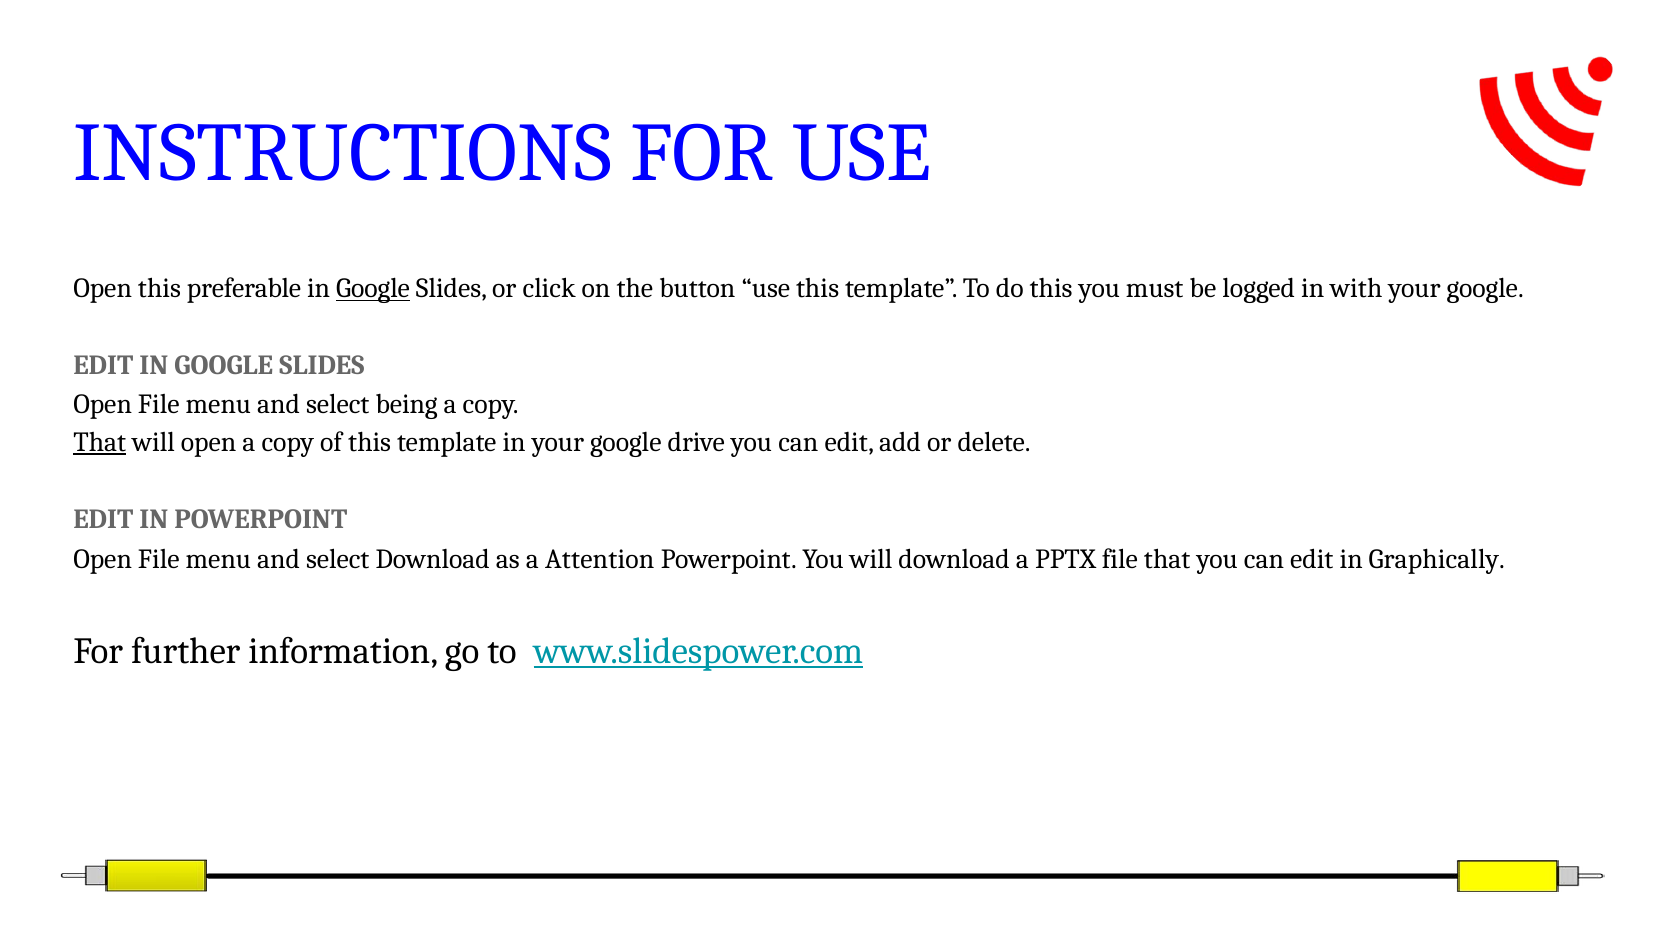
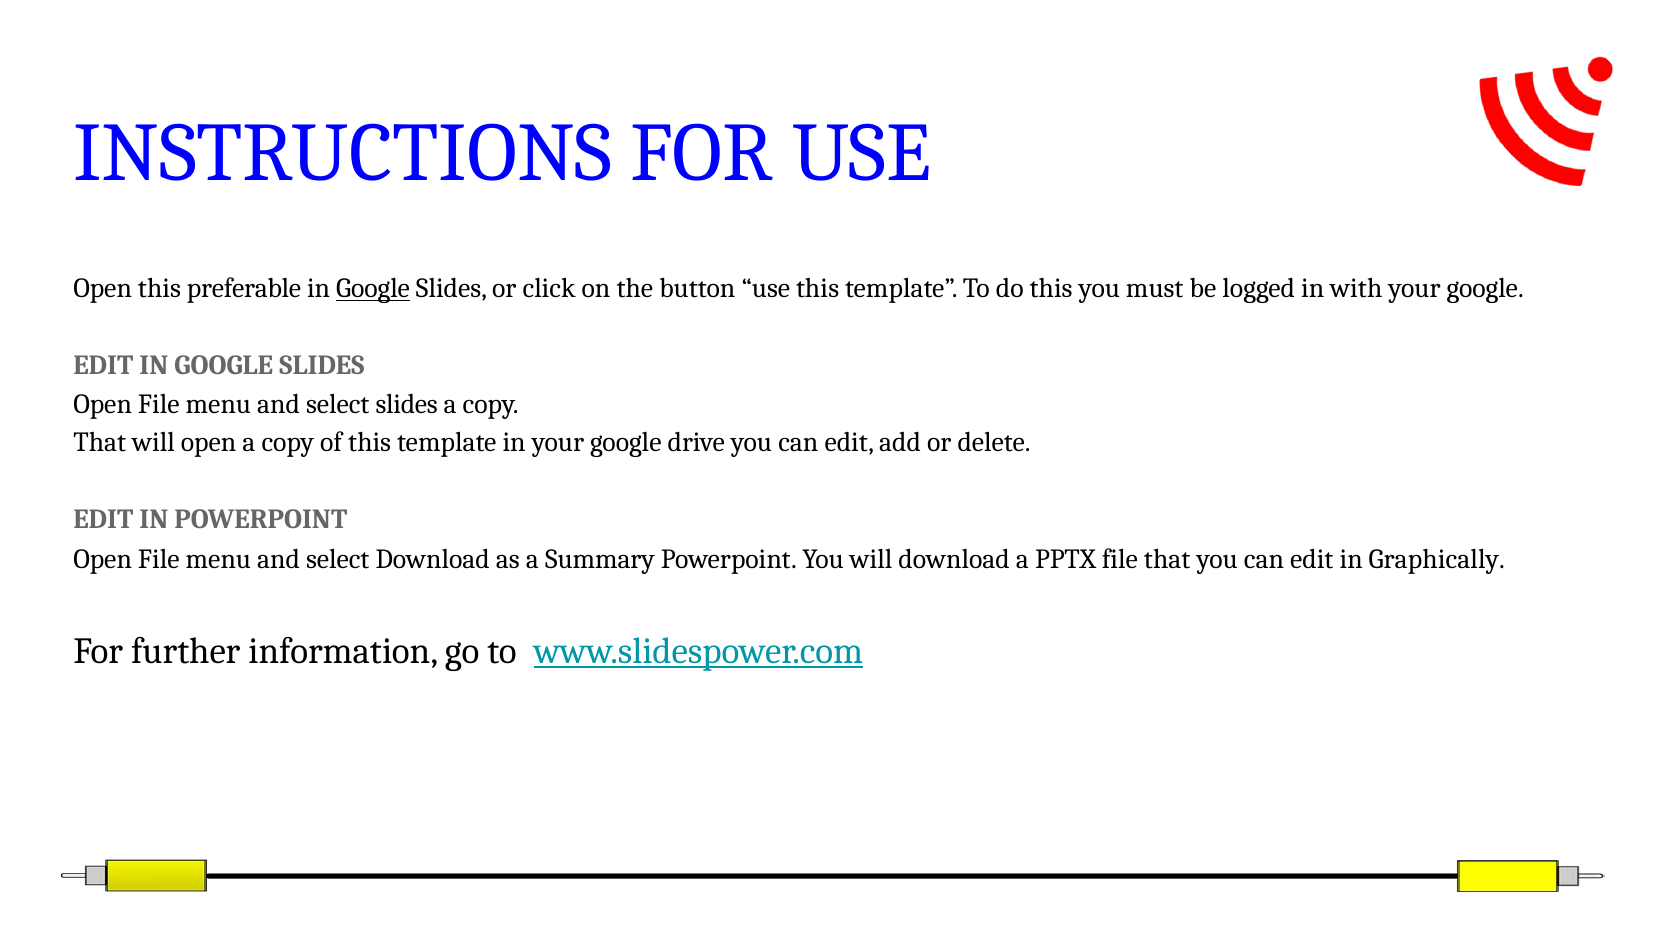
select being: being -> slides (407, 404)
That underline: present -> none (100, 442)
Attention: Attention -> Summary (600, 559)
